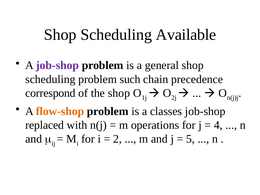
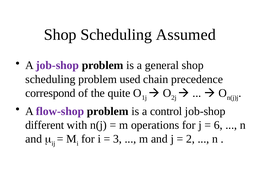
Available: Available -> Assumed (186, 35)
such: such -> used (130, 79)
the shop: shop -> quite (119, 93)
flow-shop colour: orange -> purple (60, 111)
classes: classes -> control (166, 111)
replaced: replaced -> different (45, 125)
4: 4 -> 6 (218, 125)
2: 2 -> 3 (117, 139)
5: 5 -> 2 (190, 139)
